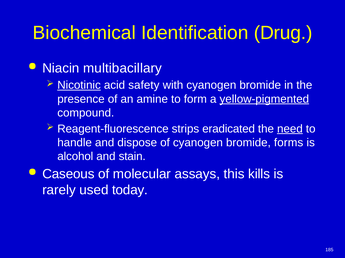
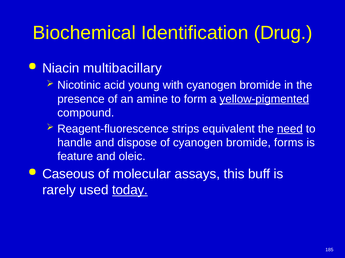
Nicotinic underline: present -> none (79, 85)
safety: safety -> young (144, 85)
eradicated: eradicated -> equivalent (229, 129)
alcohol: alcohol -> feature (75, 157)
stain: stain -> oleic (132, 157)
kills: kills -> buff (259, 175)
today underline: none -> present (130, 191)
